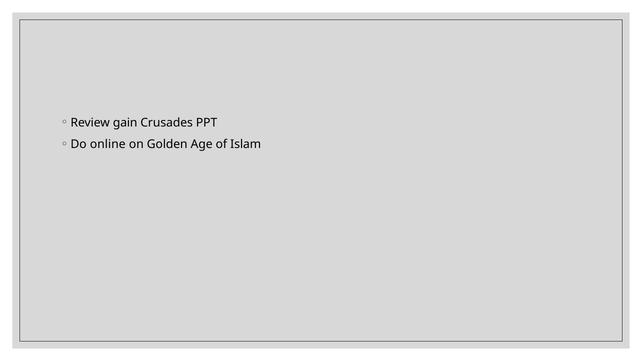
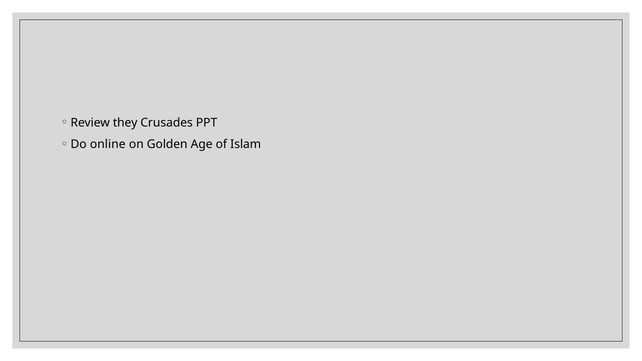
gain: gain -> they (125, 123)
